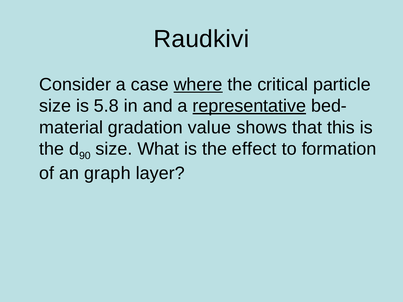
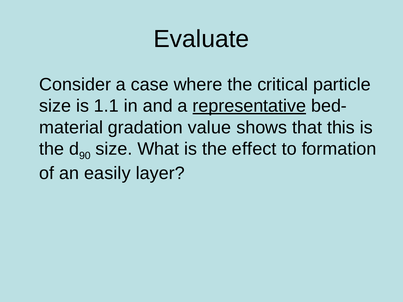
Raudkivi: Raudkivi -> Evaluate (201, 39)
where underline: present -> none (198, 85)
5.8: 5.8 -> 1.1 (106, 106)
graph: graph -> easily (107, 174)
